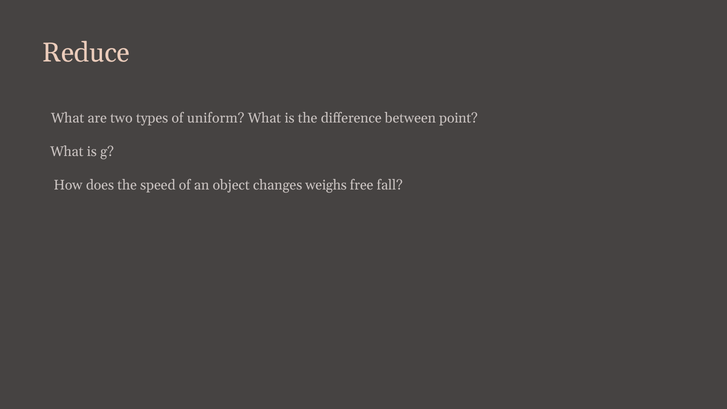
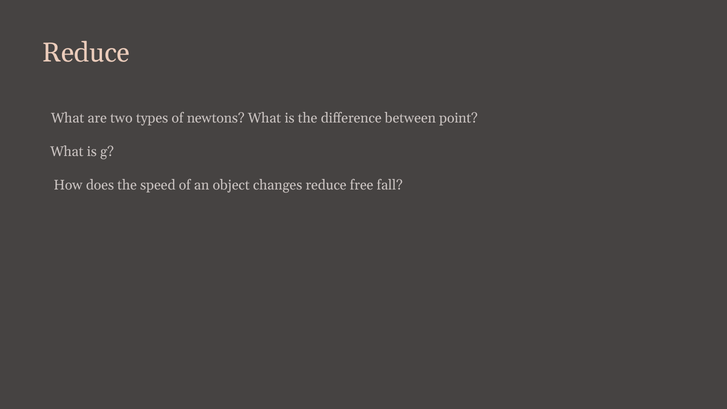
uniform: uniform -> newtons (216, 118)
changes weighs: weighs -> reduce (326, 185)
